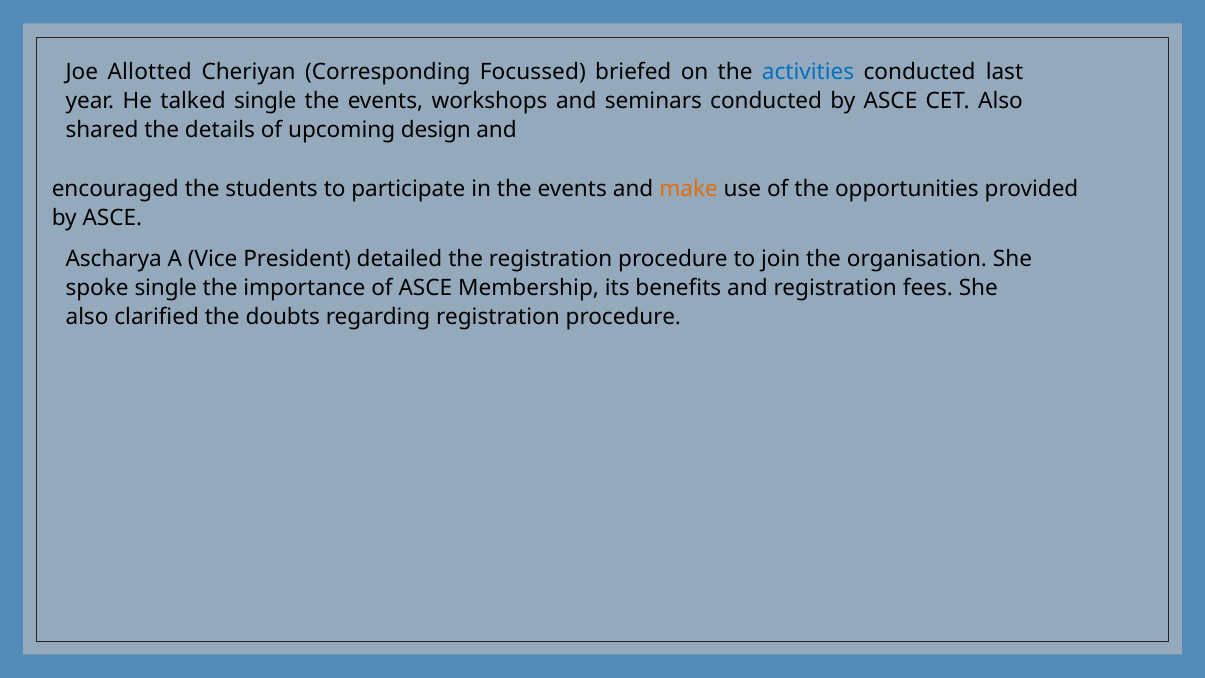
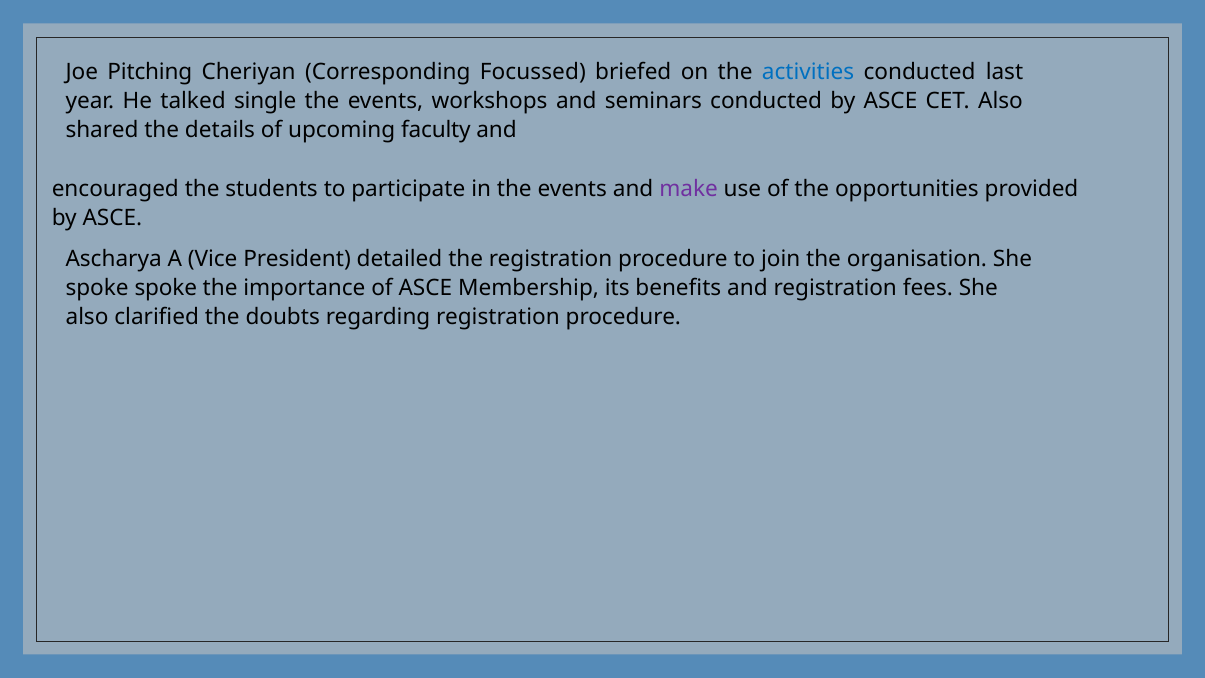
Allotted: Allotted -> Pitching (150, 72)
design: design -> faculty (436, 130)
make colour: orange -> purple (689, 189)
spoke single: single -> spoke (166, 288)
